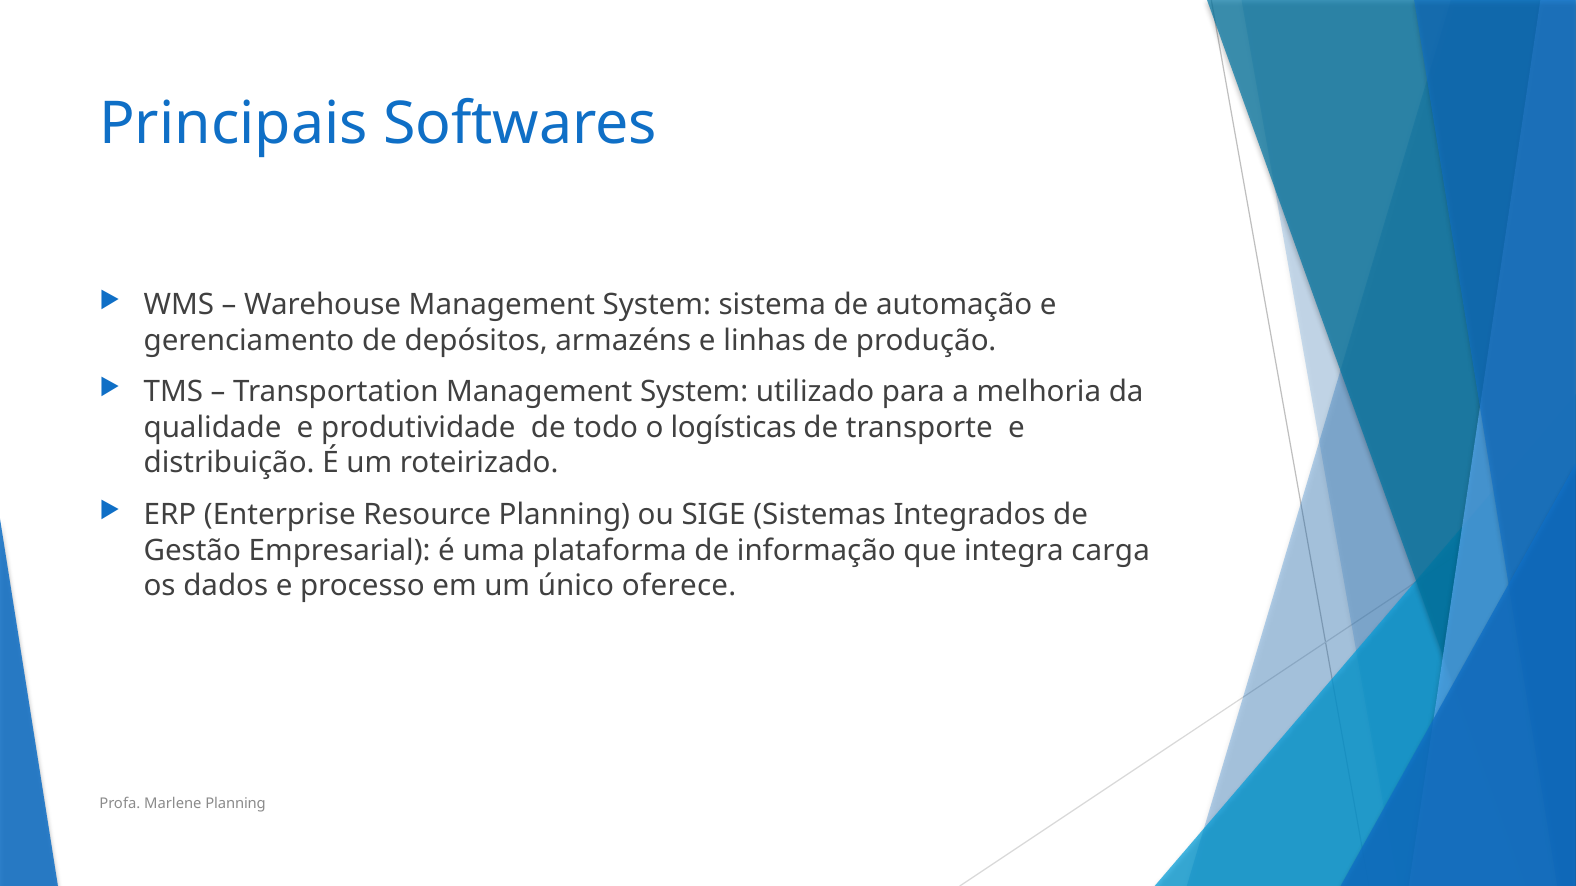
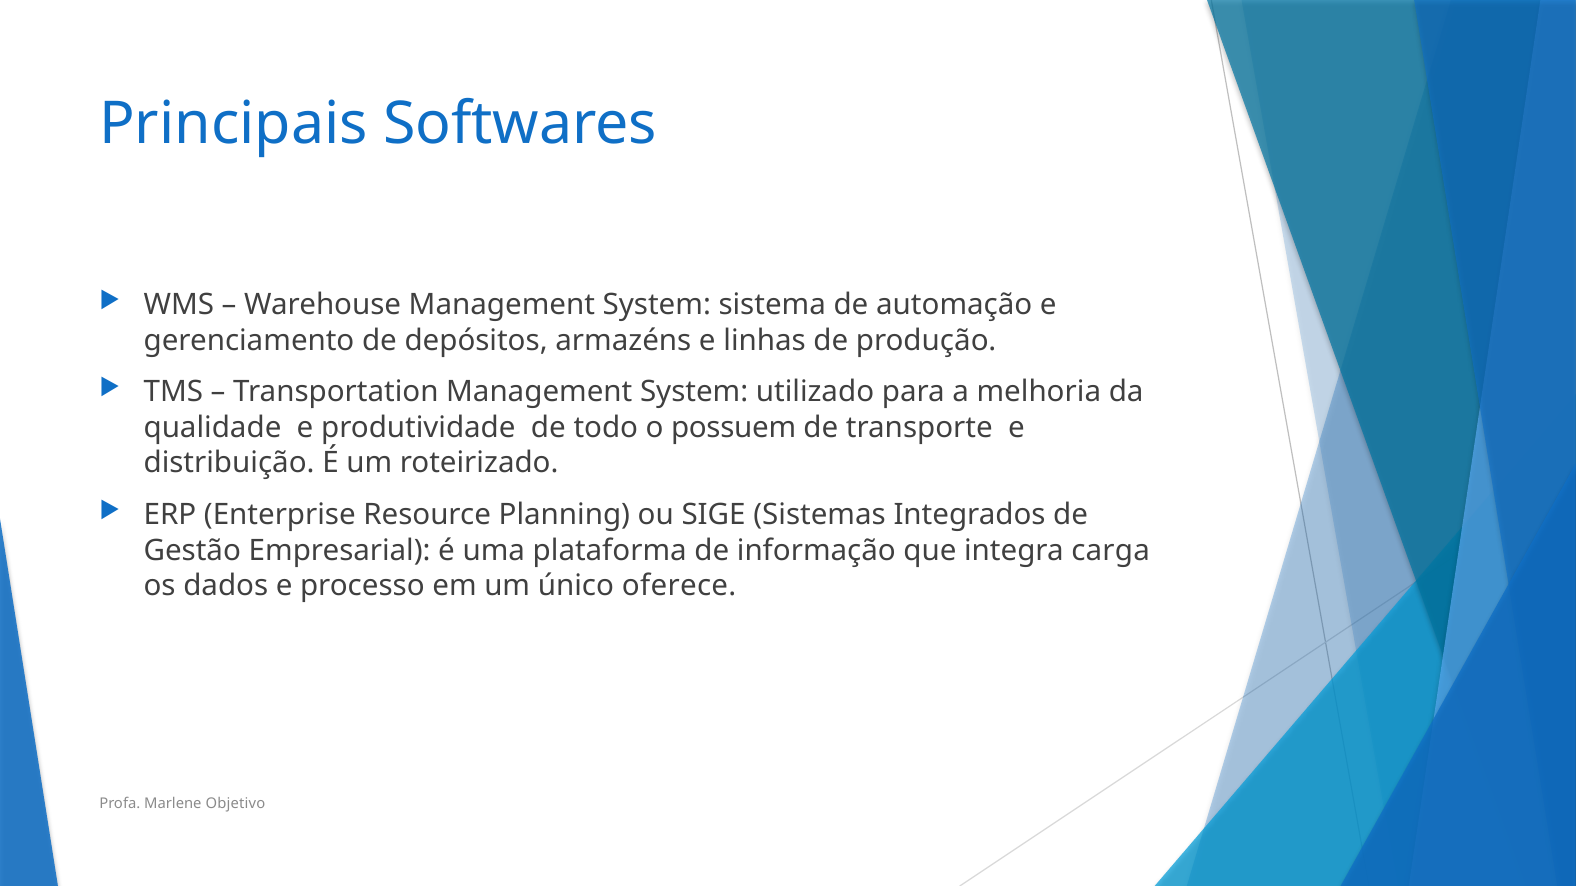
logísticas: logísticas -> possuem (734, 428)
Marlene Planning: Planning -> Objetivo (235, 804)
